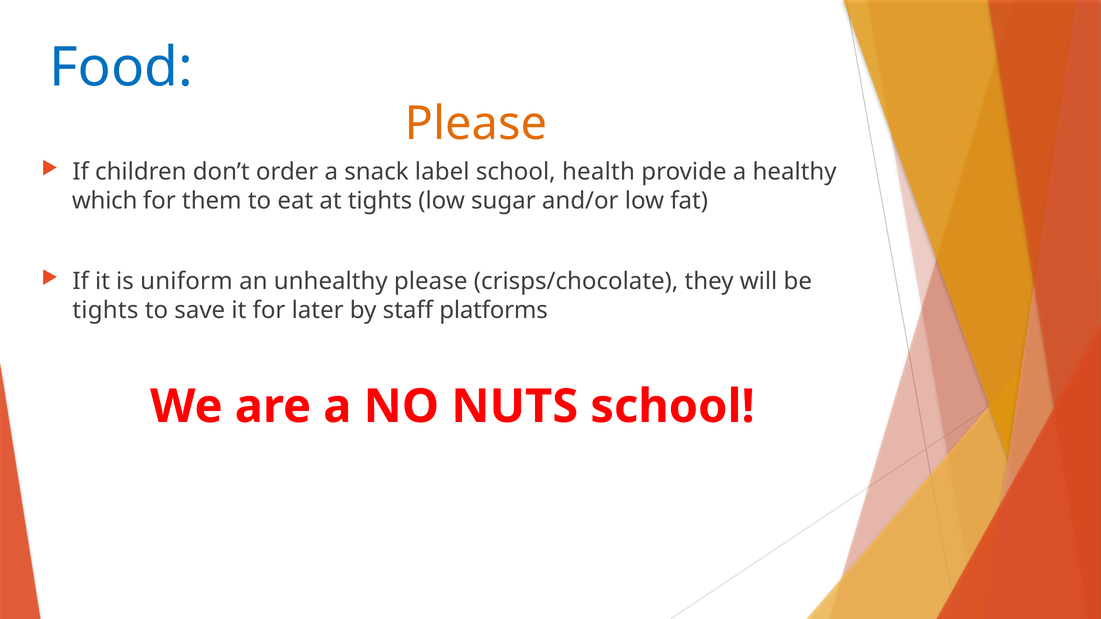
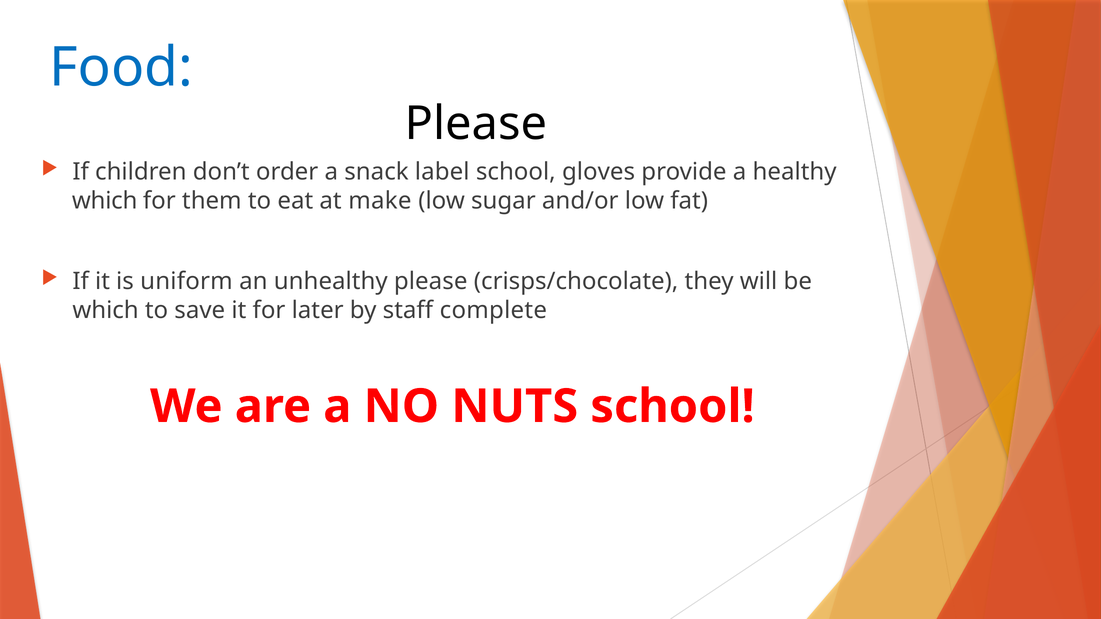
Please colour: orange -> black (476, 124)
health: health -> gloves (599, 172)
at tights: tights -> make (380, 201)
tights: tights -> which (106, 311)
platforms: platforms -> complete (493, 311)
